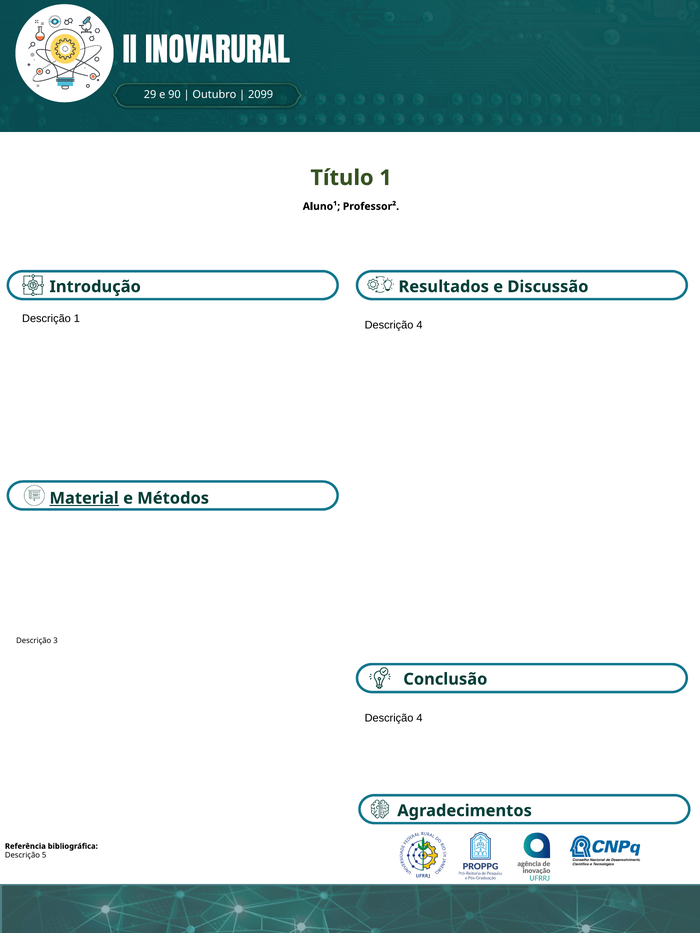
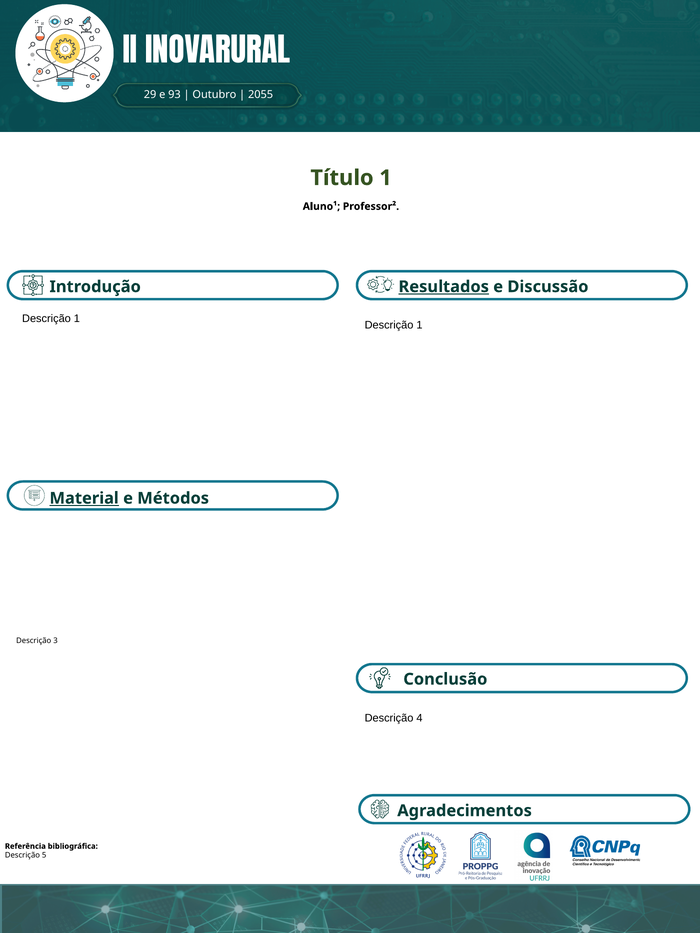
90: 90 -> 93 (174, 95)
2099: 2099 -> 2055 (261, 95)
Resultados underline: none -> present (444, 287)
4: 4 -> 1 (419, 326)
